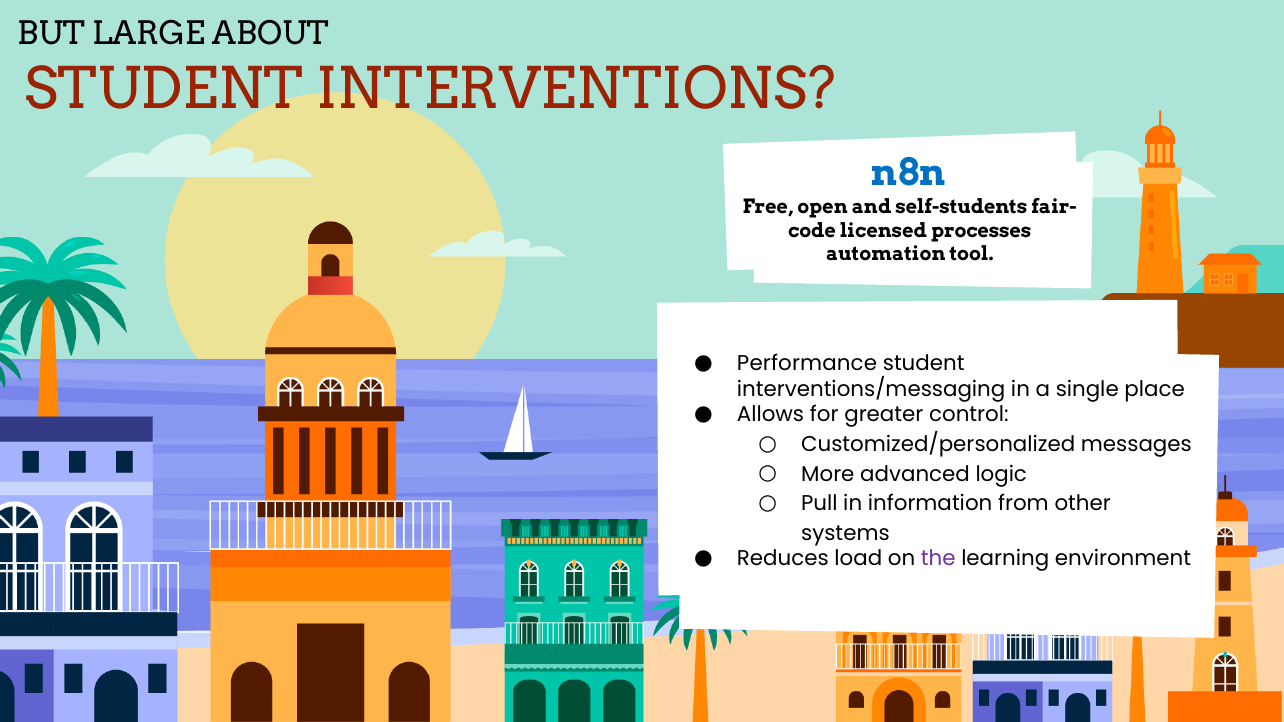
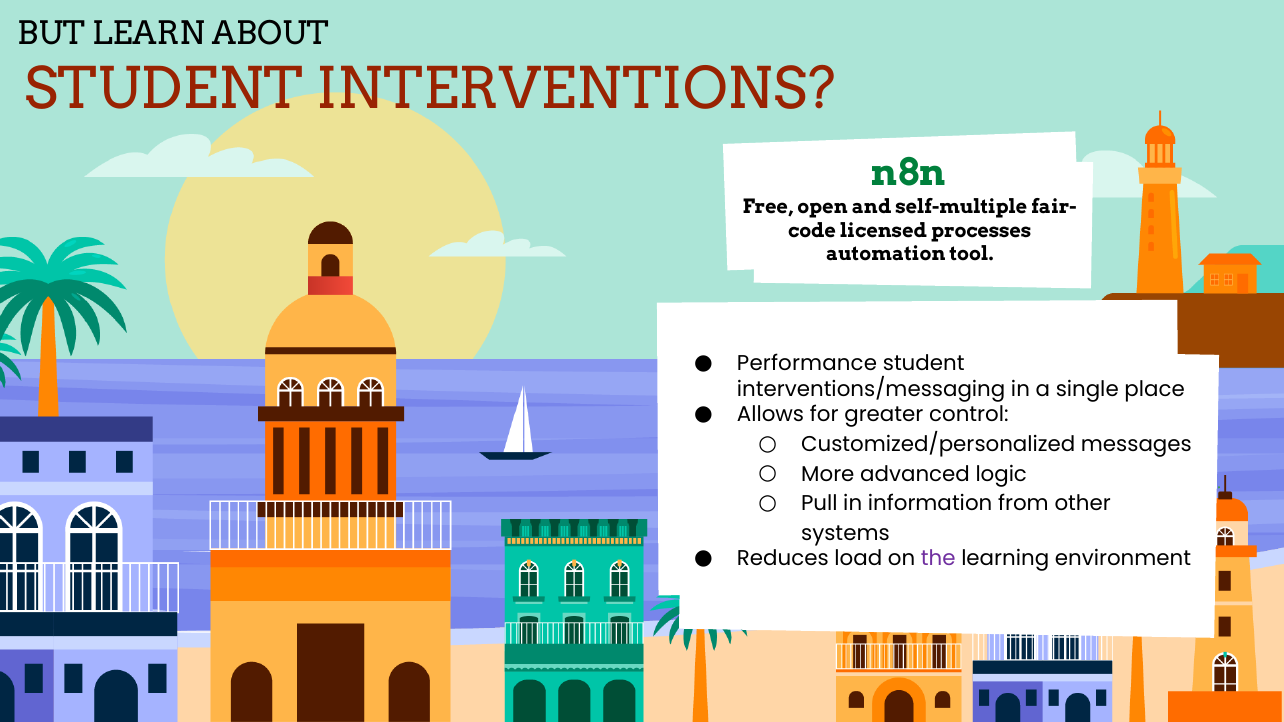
LARGE: LARGE -> LEARN (148, 34)
n8n colour: blue -> green (908, 174)
self-students: self-students -> self-multiple (961, 207)
